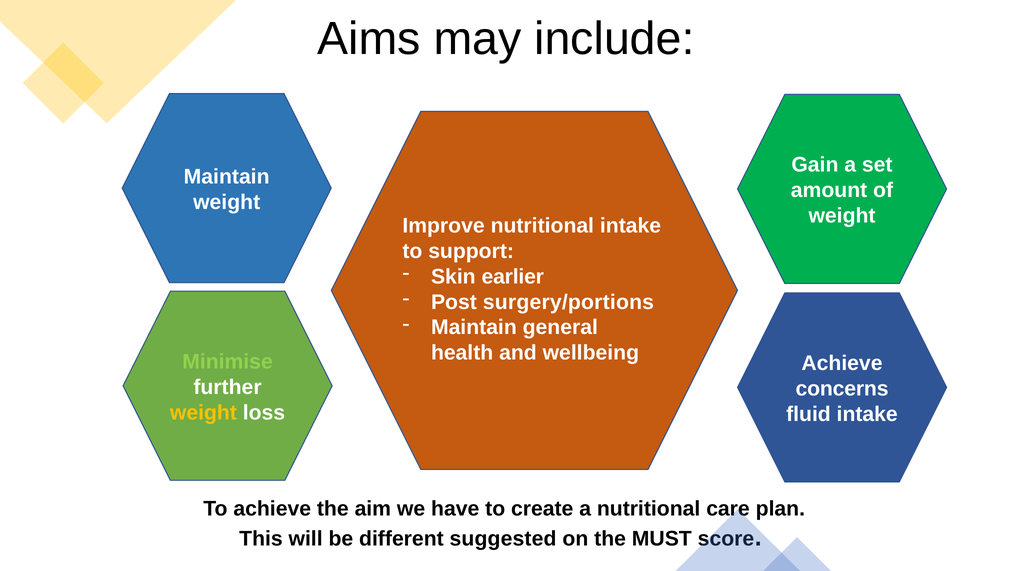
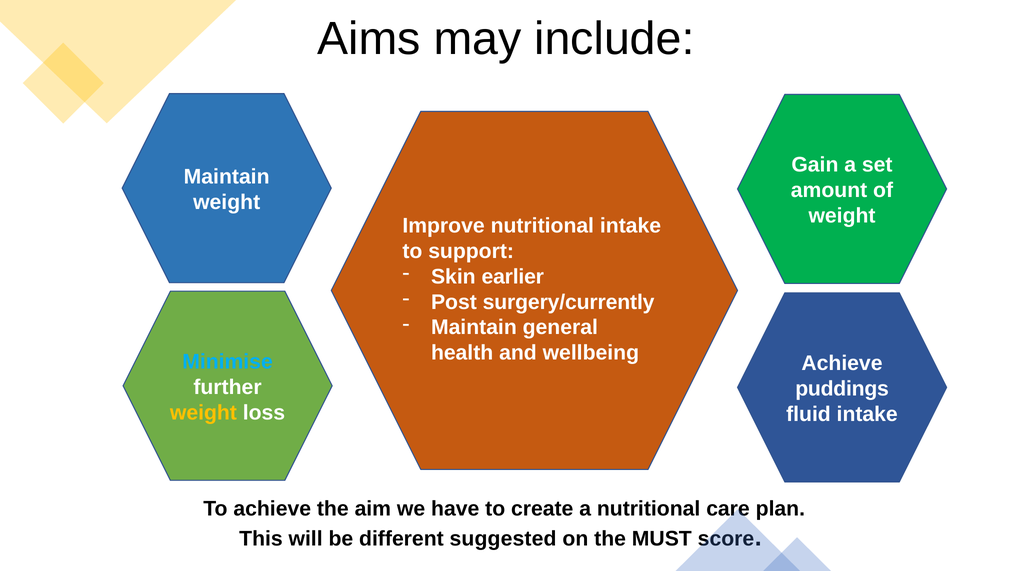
surgery/portions: surgery/portions -> surgery/currently (569, 302)
Minimise colour: light green -> light blue (228, 362)
concerns: concerns -> puddings (842, 389)
